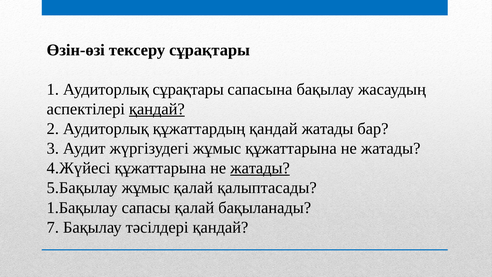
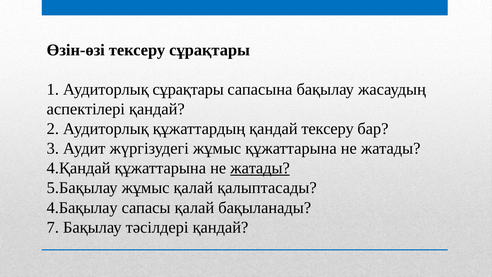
қандай underline: present -> none (157, 109)
қандай жатады: жатады -> тексеру (328, 129)
4.Жүйесі: 4.Жүйесі -> 4.Қандай (79, 168)
1.Бақылау: 1.Бақылау -> 4.Бақылау (82, 207)
